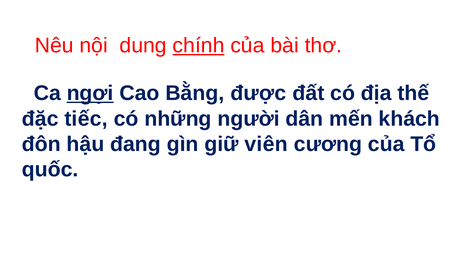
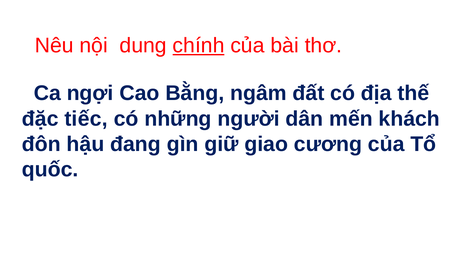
ngợi underline: present -> none (90, 93)
được: được -> ngâm (258, 93)
viên: viên -> giao (266, 144)
